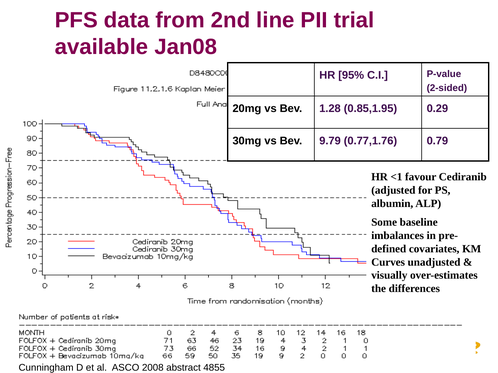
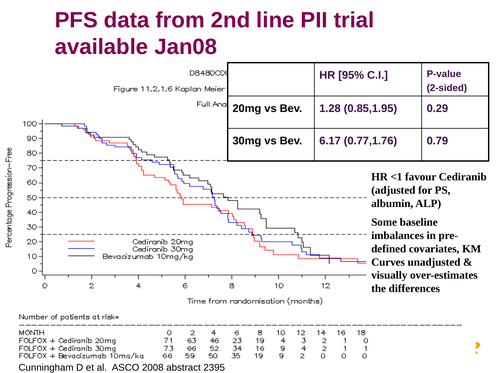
9.79: 9.79 -> 6.17 (330, 141)
4855: 4855 -> 2395 (214, 368)
